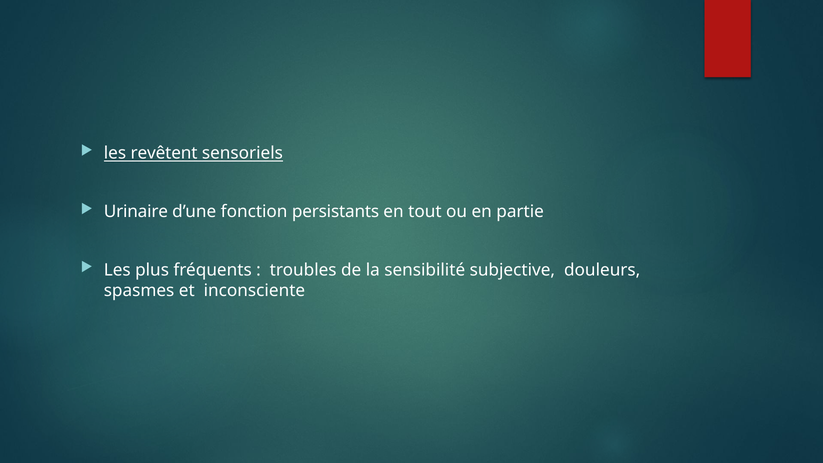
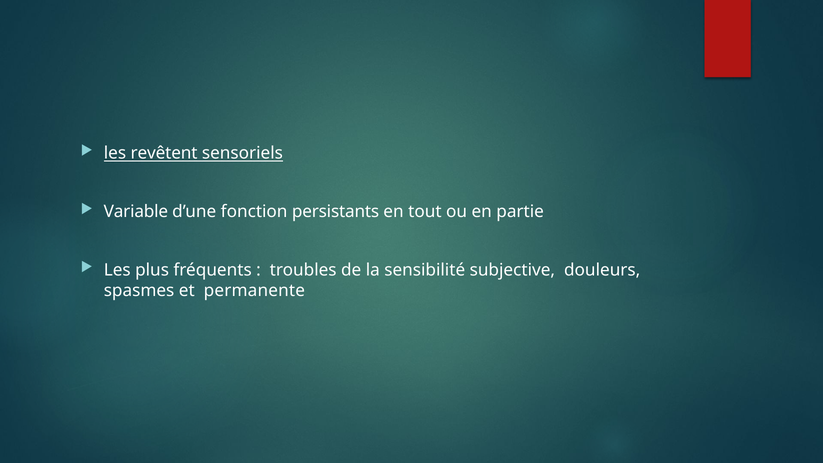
Urinaire: Urinaire -> Variable (136, 212)
inconsciente: inconsciente -> permanente (254, 291)
